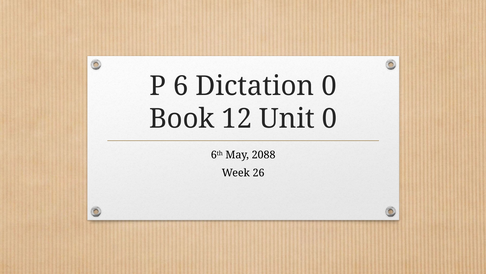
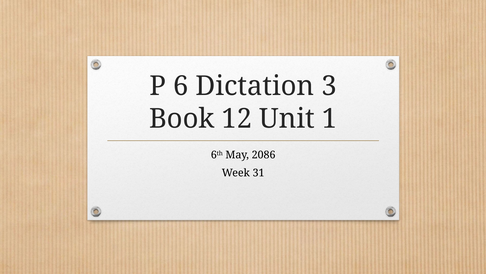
Dictation 0: 0 -> 3 (329, 86)
Unit 0: 0 -> 1 (330, 119)
2088: 2088 -> 2086 (264, 155)
26: 26 -> 31 (259, 173)
